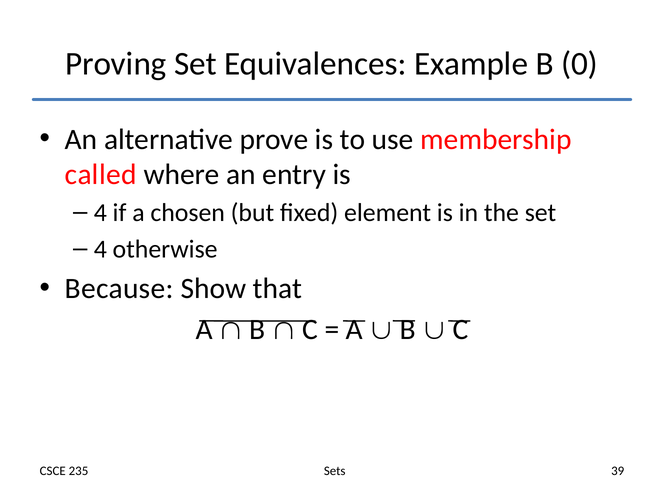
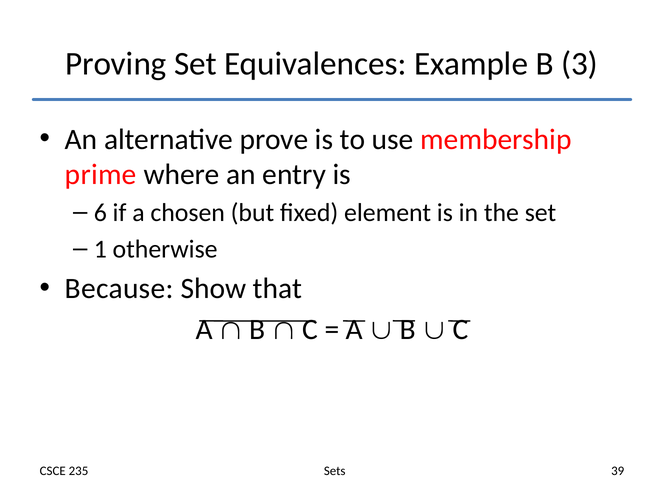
0: 0 -> 3 (580, 64)
called: called -> prime (101, 175)
4: 4 -> 6 (100, 213)
4: 4 -> 1 (100, 249)
